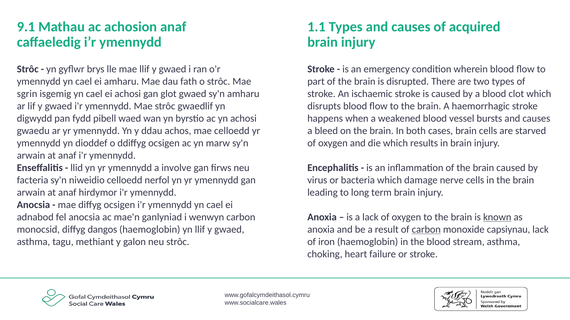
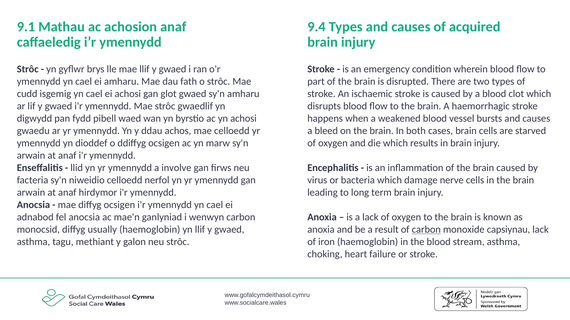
1.1: 1.1 -> 9.4 (316, 27)
sgrin: sgrin -> cudd (27, 94)
known underline: present -> none (497, 217)
dangos: dangos -> usually (102, 230)
